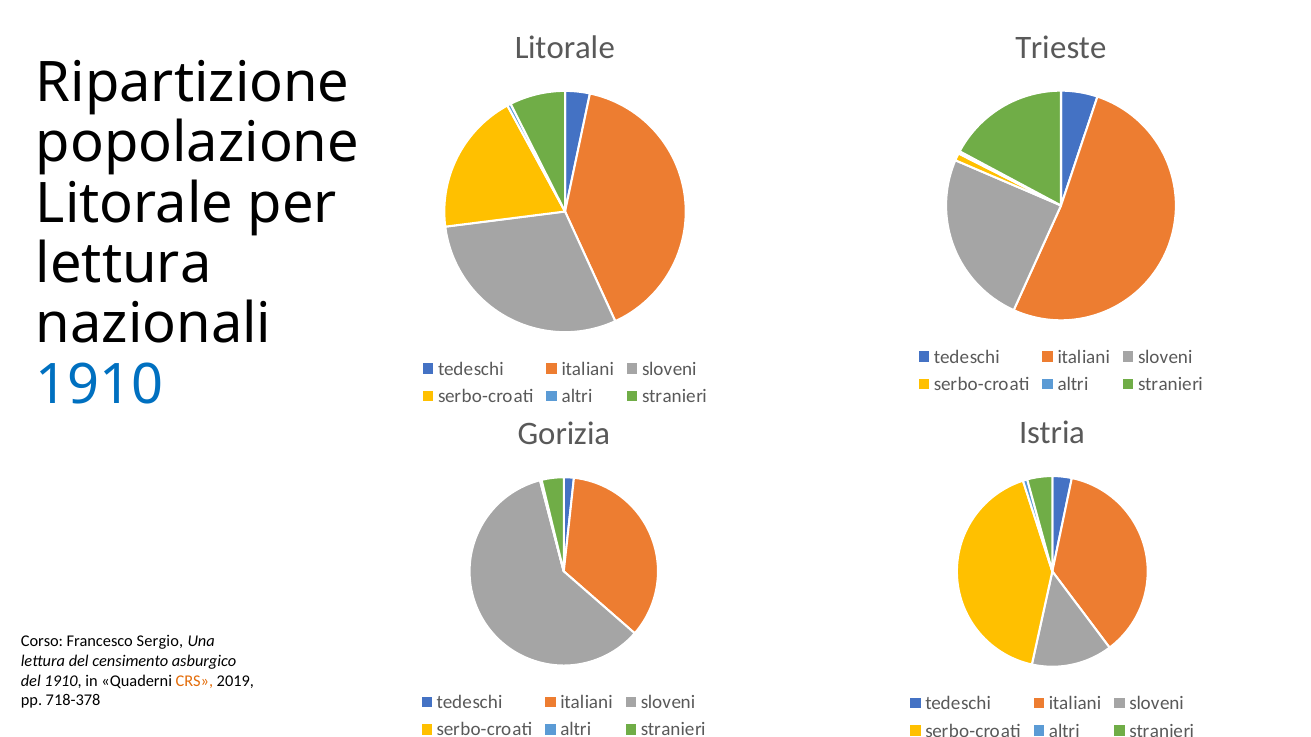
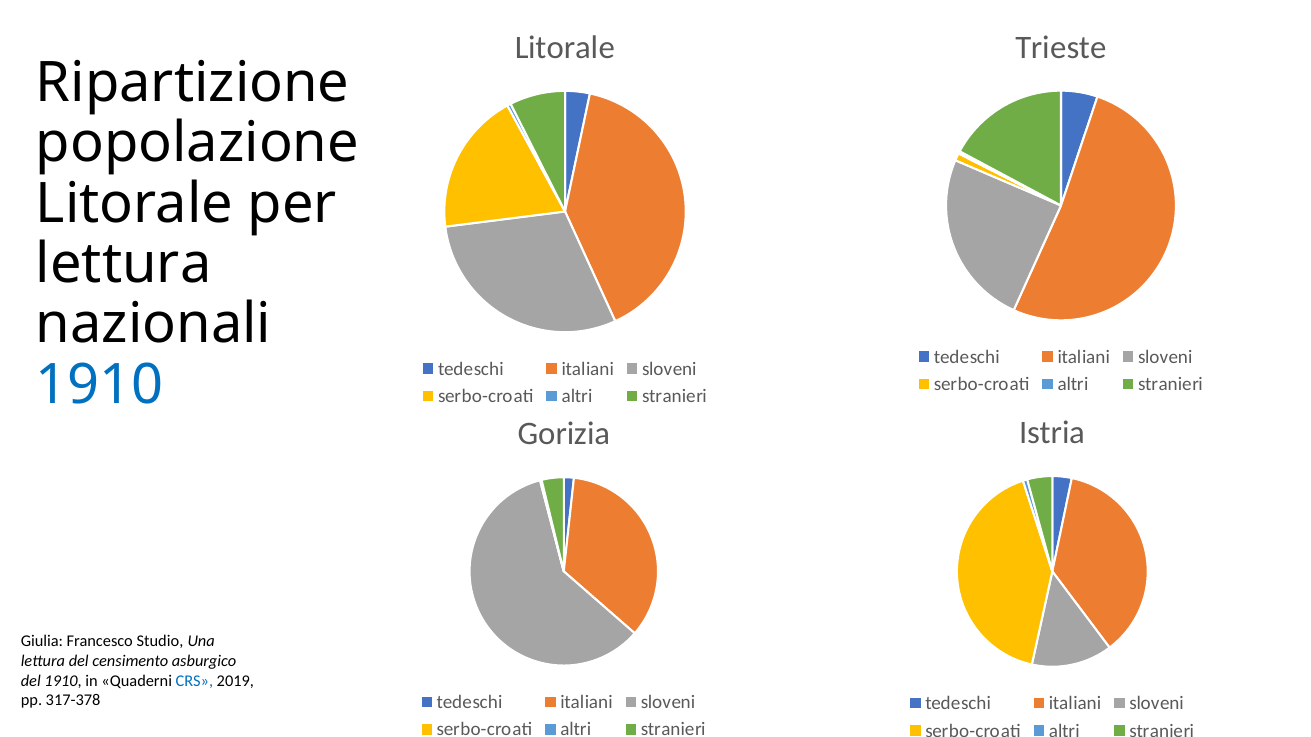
Corso: Corso -> Giulia (42, 642)
Sergio: Sergio -> Studio (160, 642)
CRS colour: orange -> blue (194, 681)
718-378: 718-378 -> 317-378 (73, 701)
